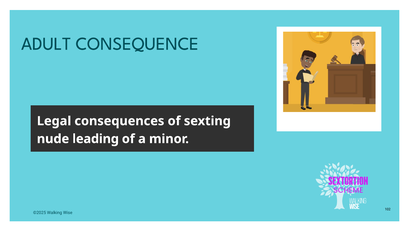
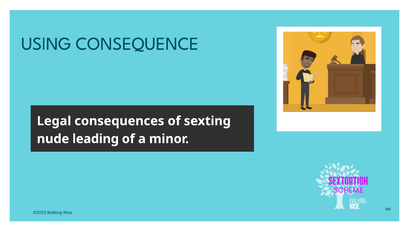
ADULT: ADULT -> USING (46, 44)
